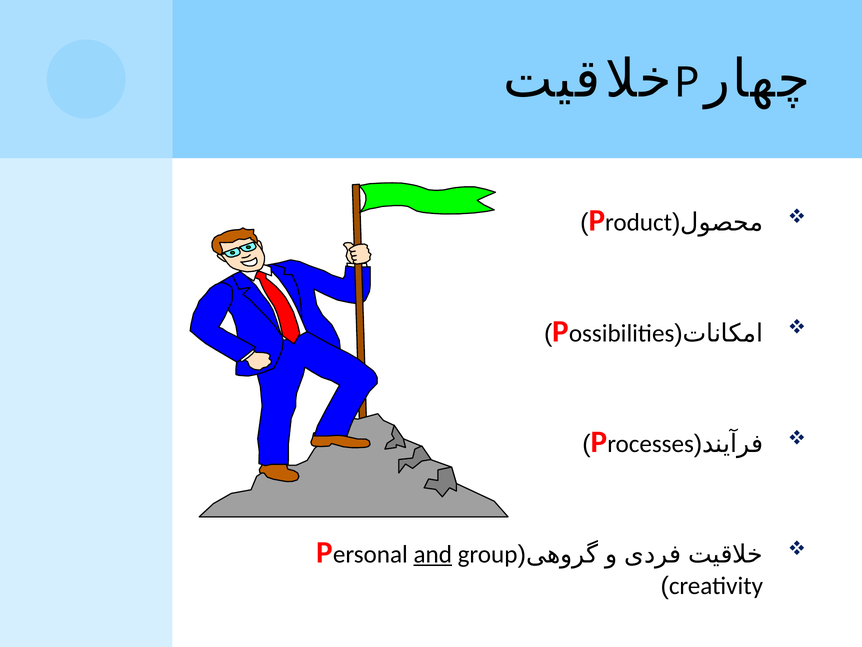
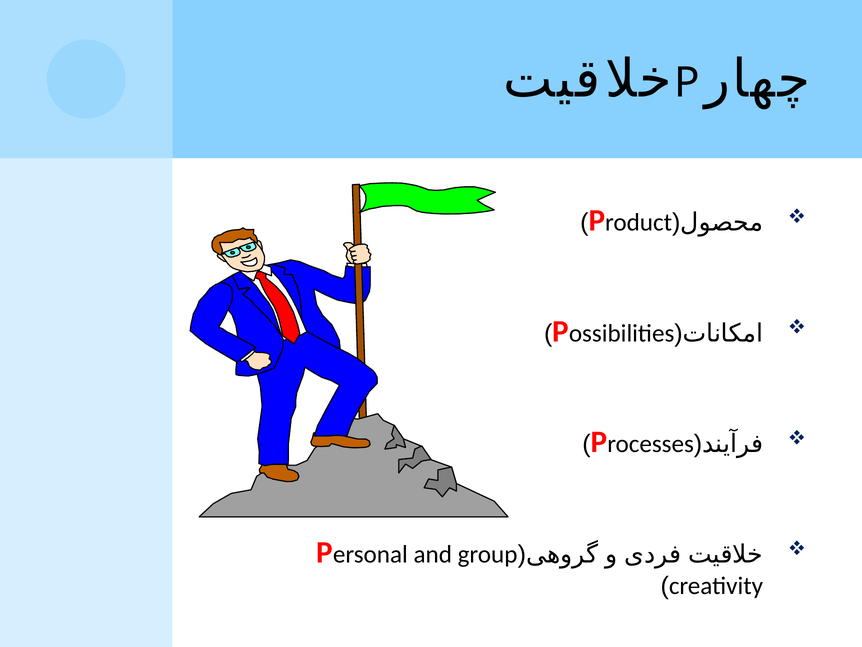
and underline: present -> none (433, 554)
